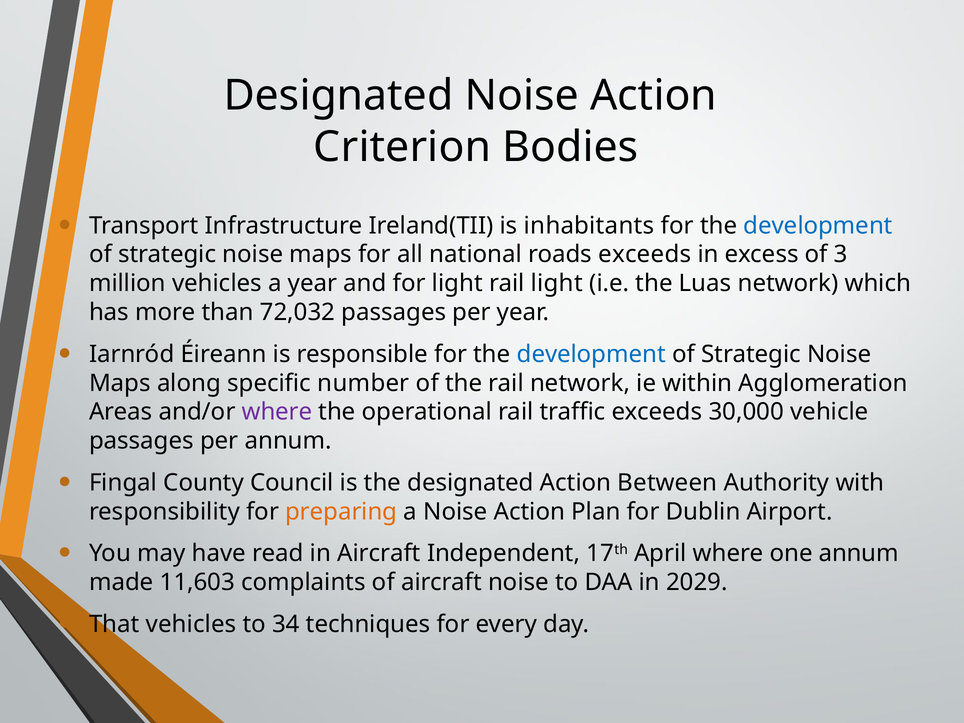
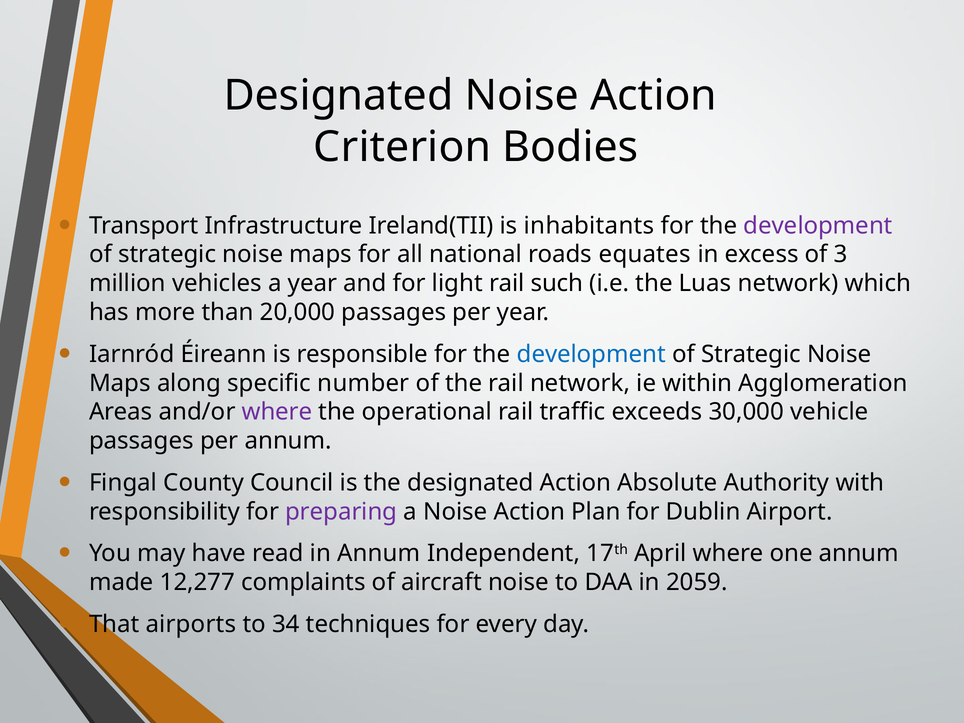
development colour: blue -> purple (818, 226)
roads exceeds: exceeds -> equates (645, 255)
rail light: light -> such (557, 283)
72,032: 72,032 -> 20,000 (297, 312)
Between: Between -> Absolute (667, 483)
preparing colour: orange -> purple (341, 512)
in Aircraft: Aircraft -> Annum (379, 553)
11,603: 11,603 -> 12,277 (197, 582)
2029: 2029 -> 2059 (697, 582)
That vehicles: vehicles -> airports (191, 624)
